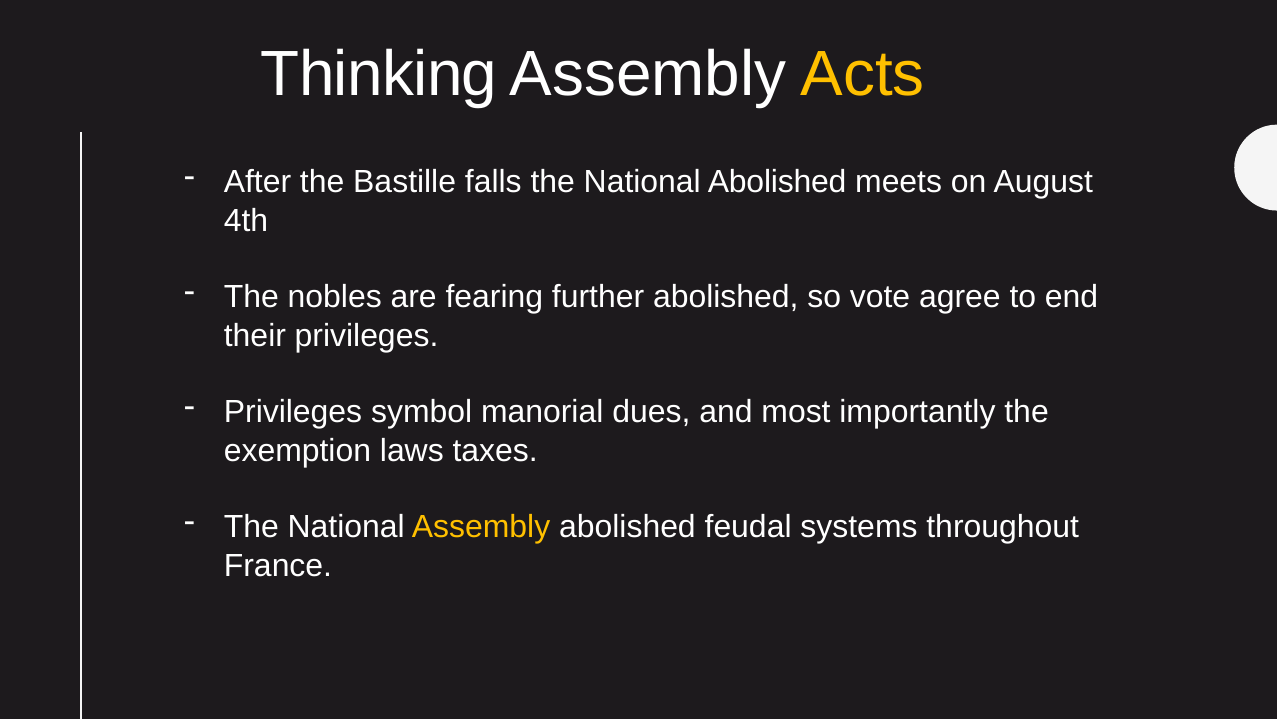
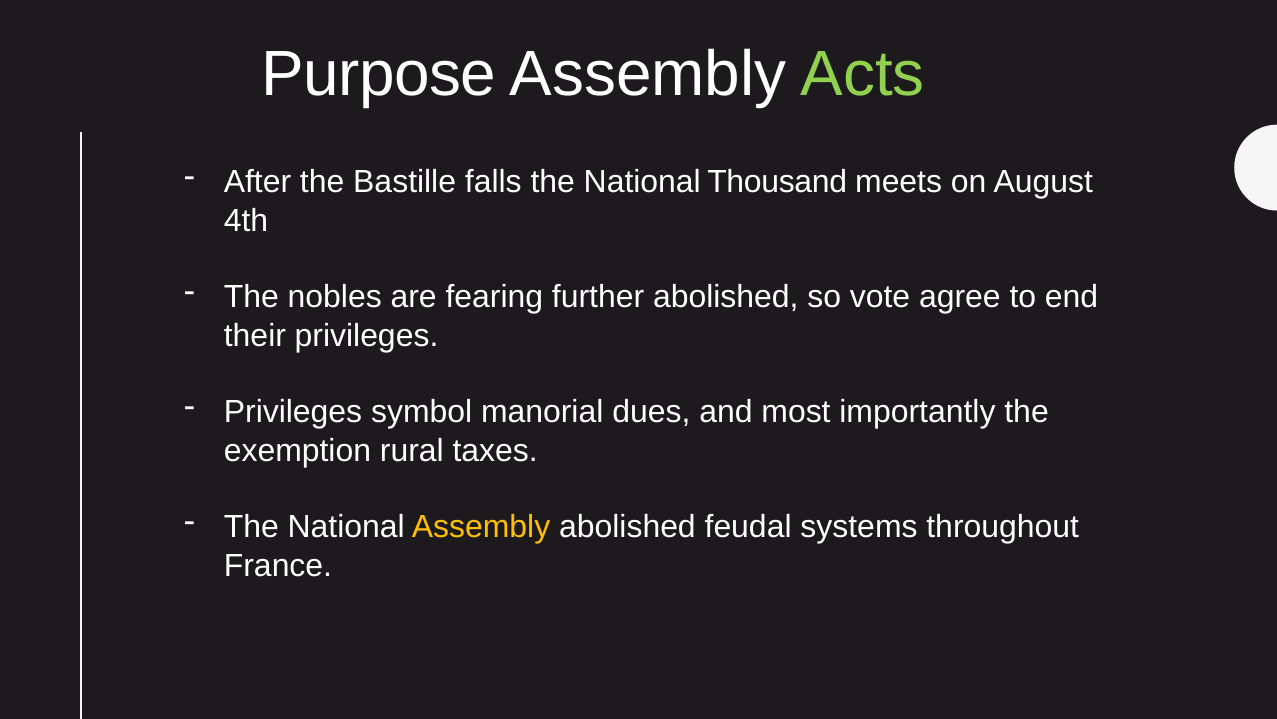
Thinking: Thinking -> Purpose (379, 74)
Acts colour: yellow -> light green (863, 74)
National Abolished: Abolished -> Thousand (777, 182)
laws: laws -> rural (412, 450)
